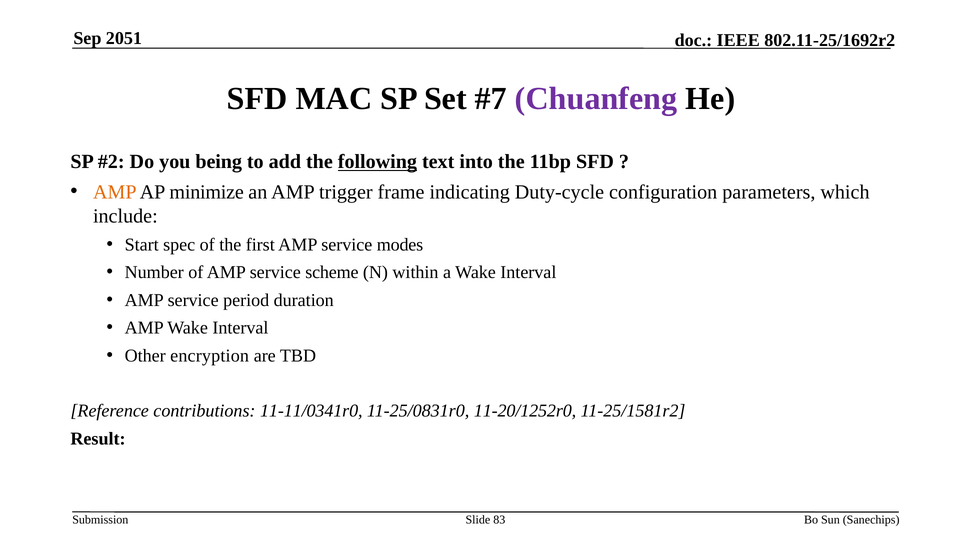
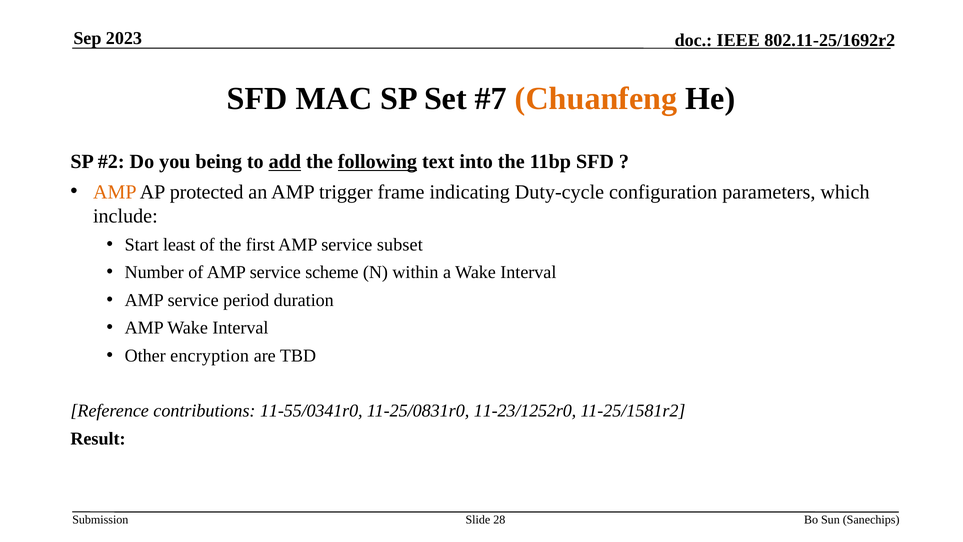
2051: 2051 -> 2023 (124, 38)
Chuanfeng colour: purple -> orange (596, 98)
add underline: none -> present (285, 162)
minimize: minimize -> protected (207, 192)
spec: spec -> least (179, 245)
modes: modes -> subset (400, 245)
11-11/0341r0: 11-11/0341r0 -> 11-55/0341r0 (311, 411)
11-20/1252r0: 11-20/1252r0 -> 11-23/1252r0 (525, 411)
83: 83 -> 28 (499, 520)
